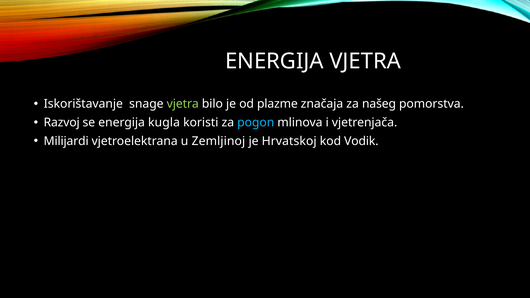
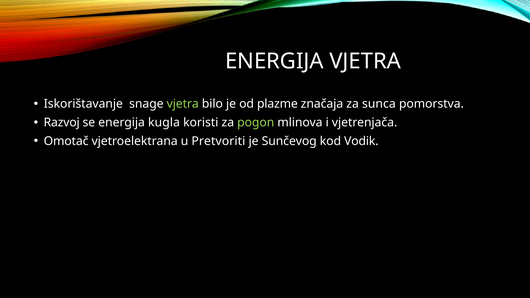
našeg: našeg -> sunca (379, 104)
pogon colour: light blue -> light green (256, 123)
Milijardi: Milijardi -> Omotač (66, 141)
Zemljinoj: Zemljinoj -> Pretvoriti (218, 141)
Hrvatskoj: Hrvatskoj -> Sunčevog (289, 141)
